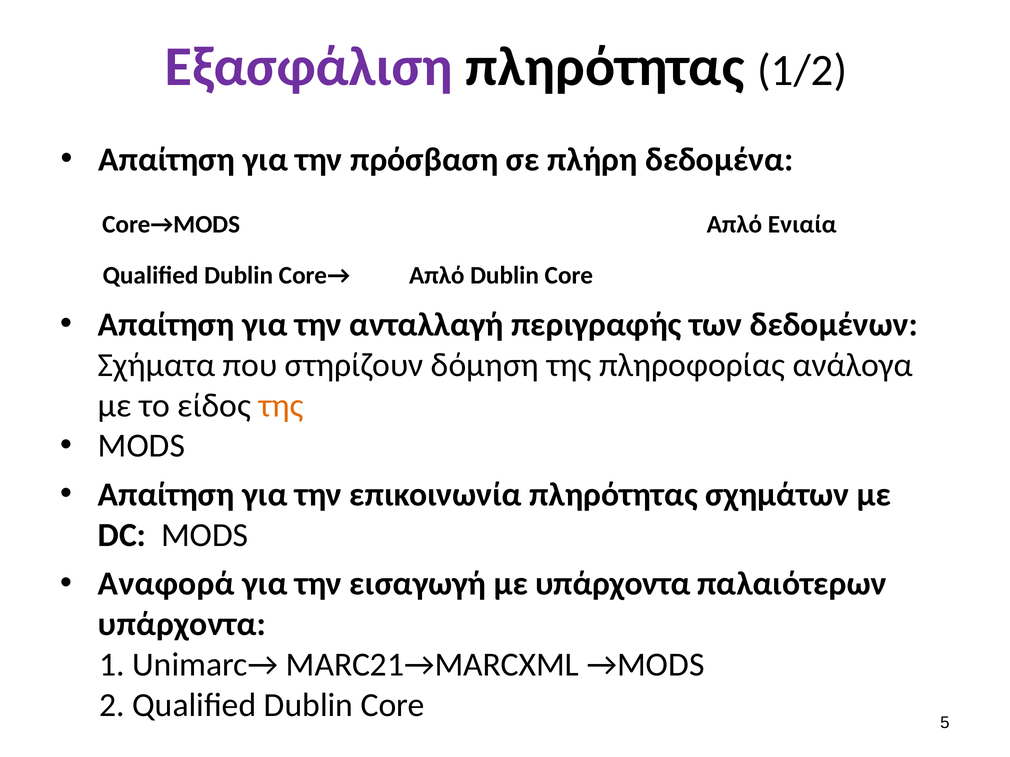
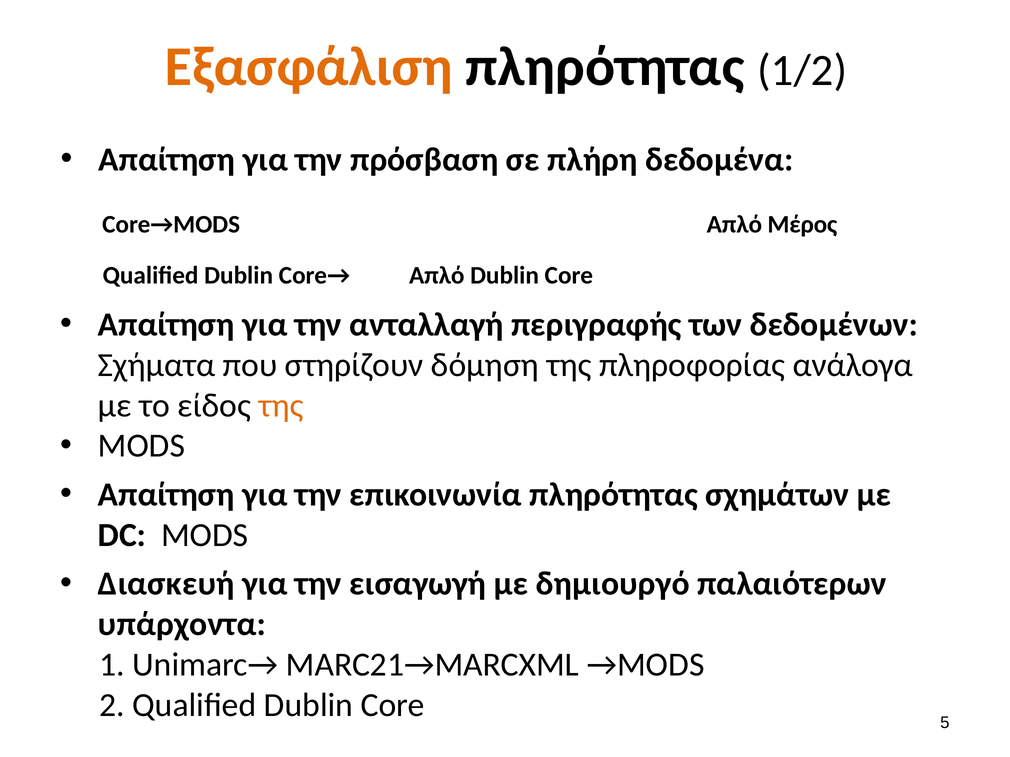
Εξασφάλιση colour: purple -> orange (309, 67)
Ενιαία: Ενιαία -> Μέρος (802, 225)
Αναφορά: Αναφορά -> Διασκευή (166, 584)
με υπάρχοντα: υπάρχοντα -> δημιουργό (613, 584)
